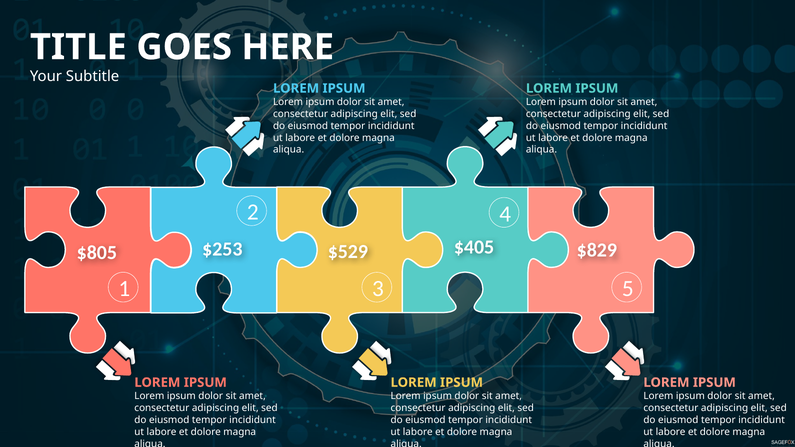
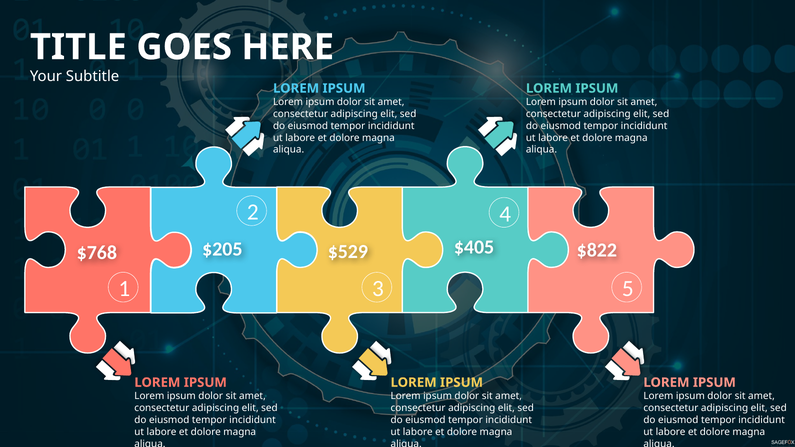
$253: $253 -> $205 (222, 249)
$829: $829 -> $822 (597, 250)
$805: $805 -> $768 (97, 253)
